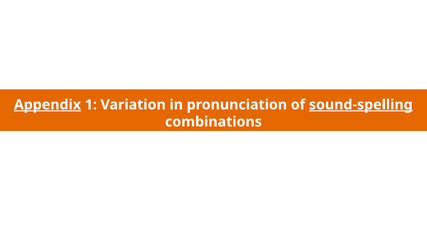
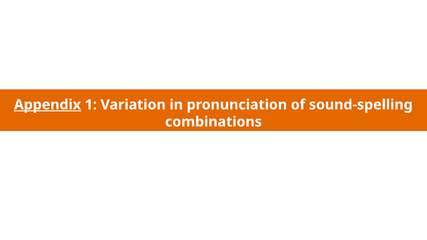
sound-spelling underline: present -> none (361, 105)
